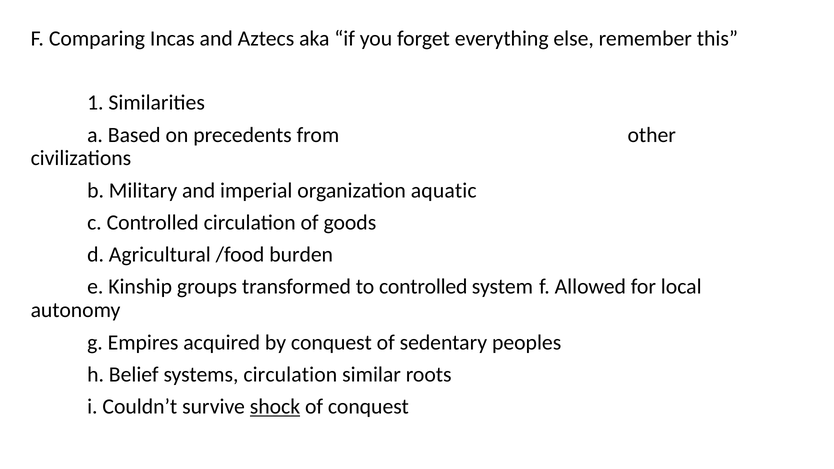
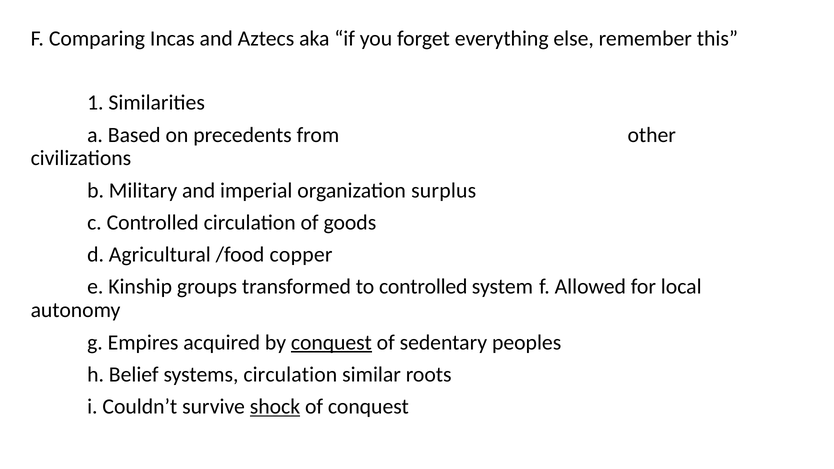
aquatic: aquatic -> surplus (444, 190)
burden: burden -> copper (301, 255)
conquest underline: none -> present (331, 342)
